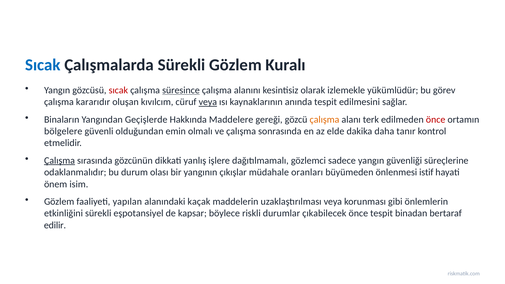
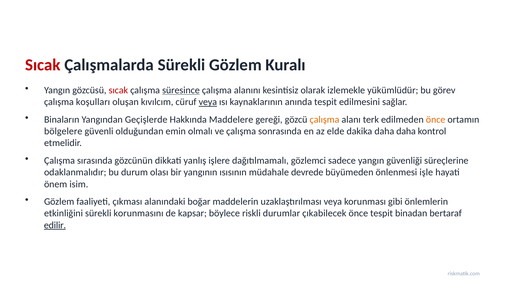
Sıcak colour: blue -> red (43, 65)
kararıdır: kararıdır -> koşulları (93, 102)
önce colour: red -> orange (436, 119)
daha tanır: tanır -> daha (406, 131)
Çalışma underline: present -> none (60, 161)
çıkışlar: çıkışlar -> ısısının (233, 172)
oranları: oranları -> devrede (307, 172)
istif: istif -> işle (426, 172)
yapılan: yapılan -> çıkması (127, 202)
kaçak: kaçak -> boğar (199, 202)
eşpotansiyel: eşpotansiyel -> korunmasını (138, 213)
edilir underline: none -> present (55, 225)
